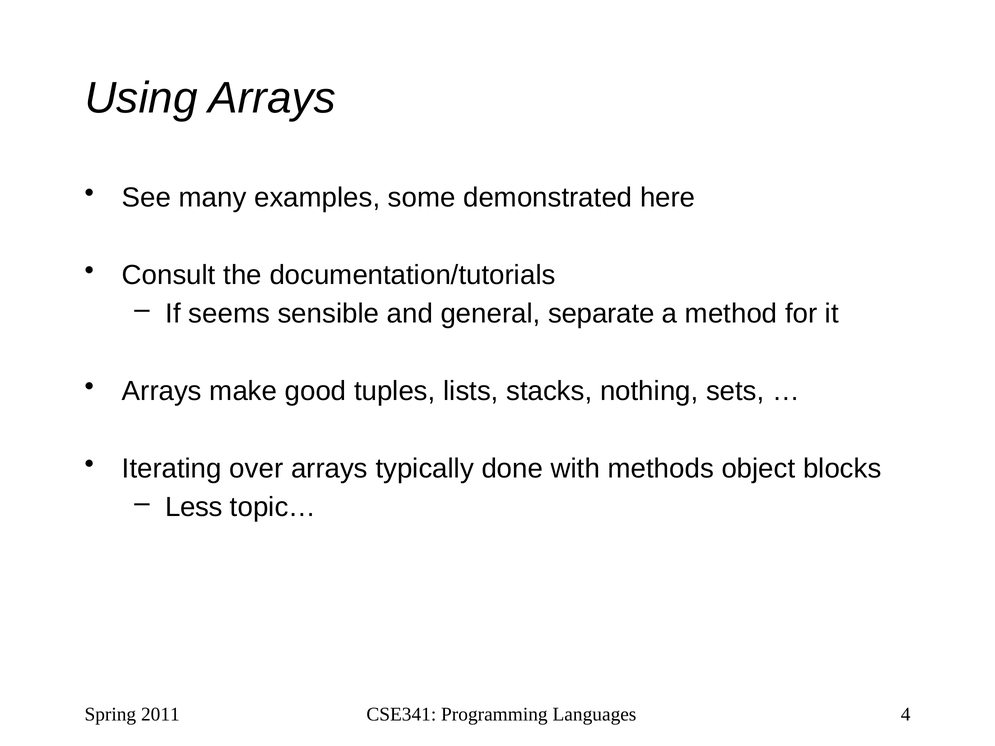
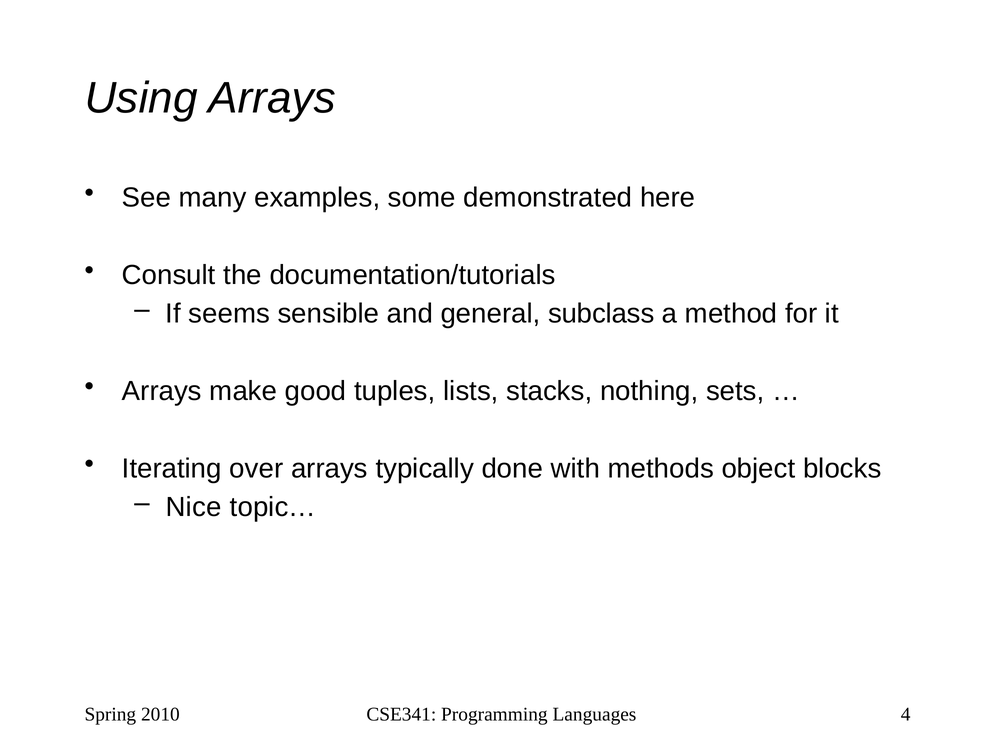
separate: separate -> subclass (601, 314)
Less: Less -> Nice (194, 507)
2011: 2011 -> 2010 (160, 714)
